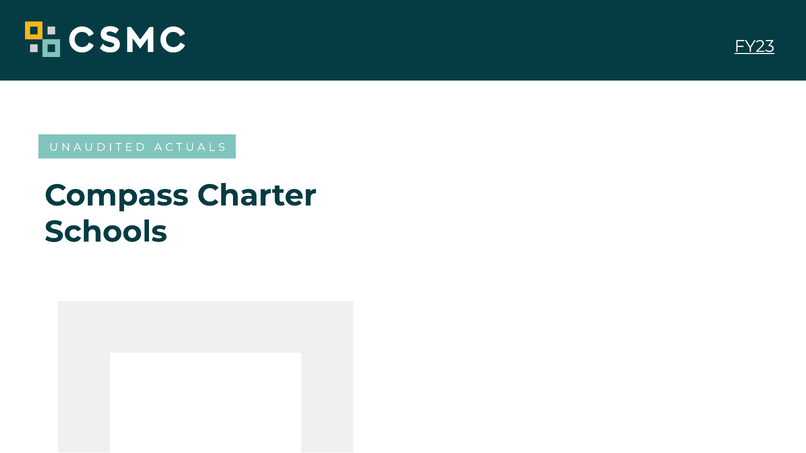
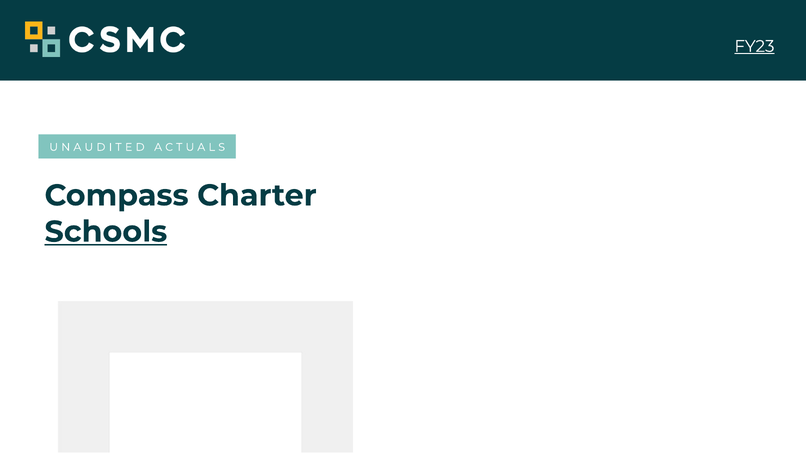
Schools underline: none -> present (106, 232)
